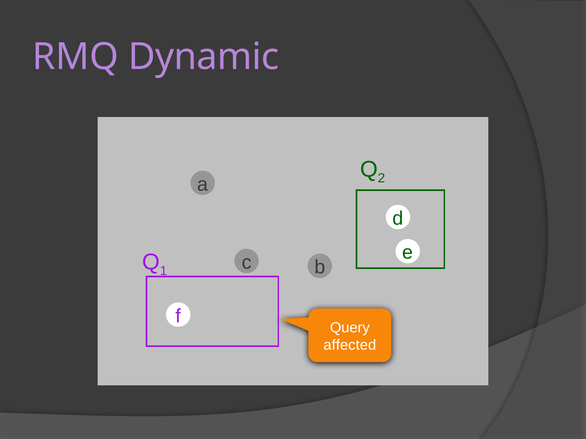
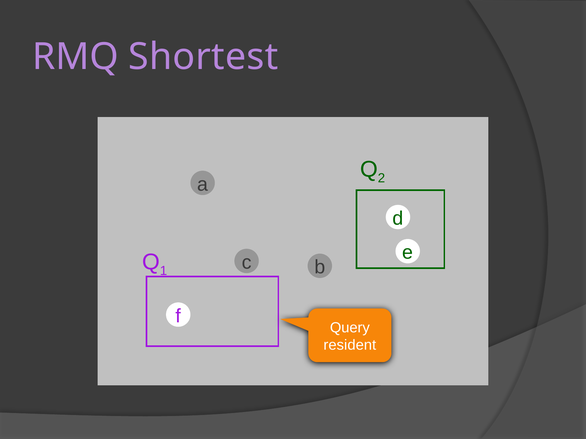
Dynamic: Dynamic -> Shortest (203, 57)
affected: affected -> resident (350, 345)
